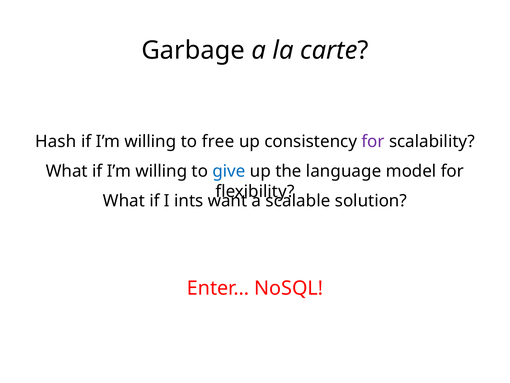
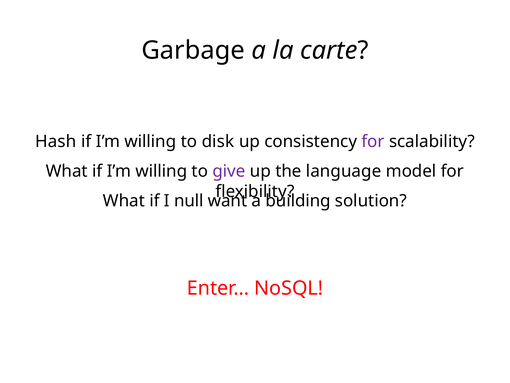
free: free -> disk (218, 141)
give colour: blue -> purple (229, 171)
ints: ints -> null (189, 201)
scalable: scalable -> building (298, 201)
